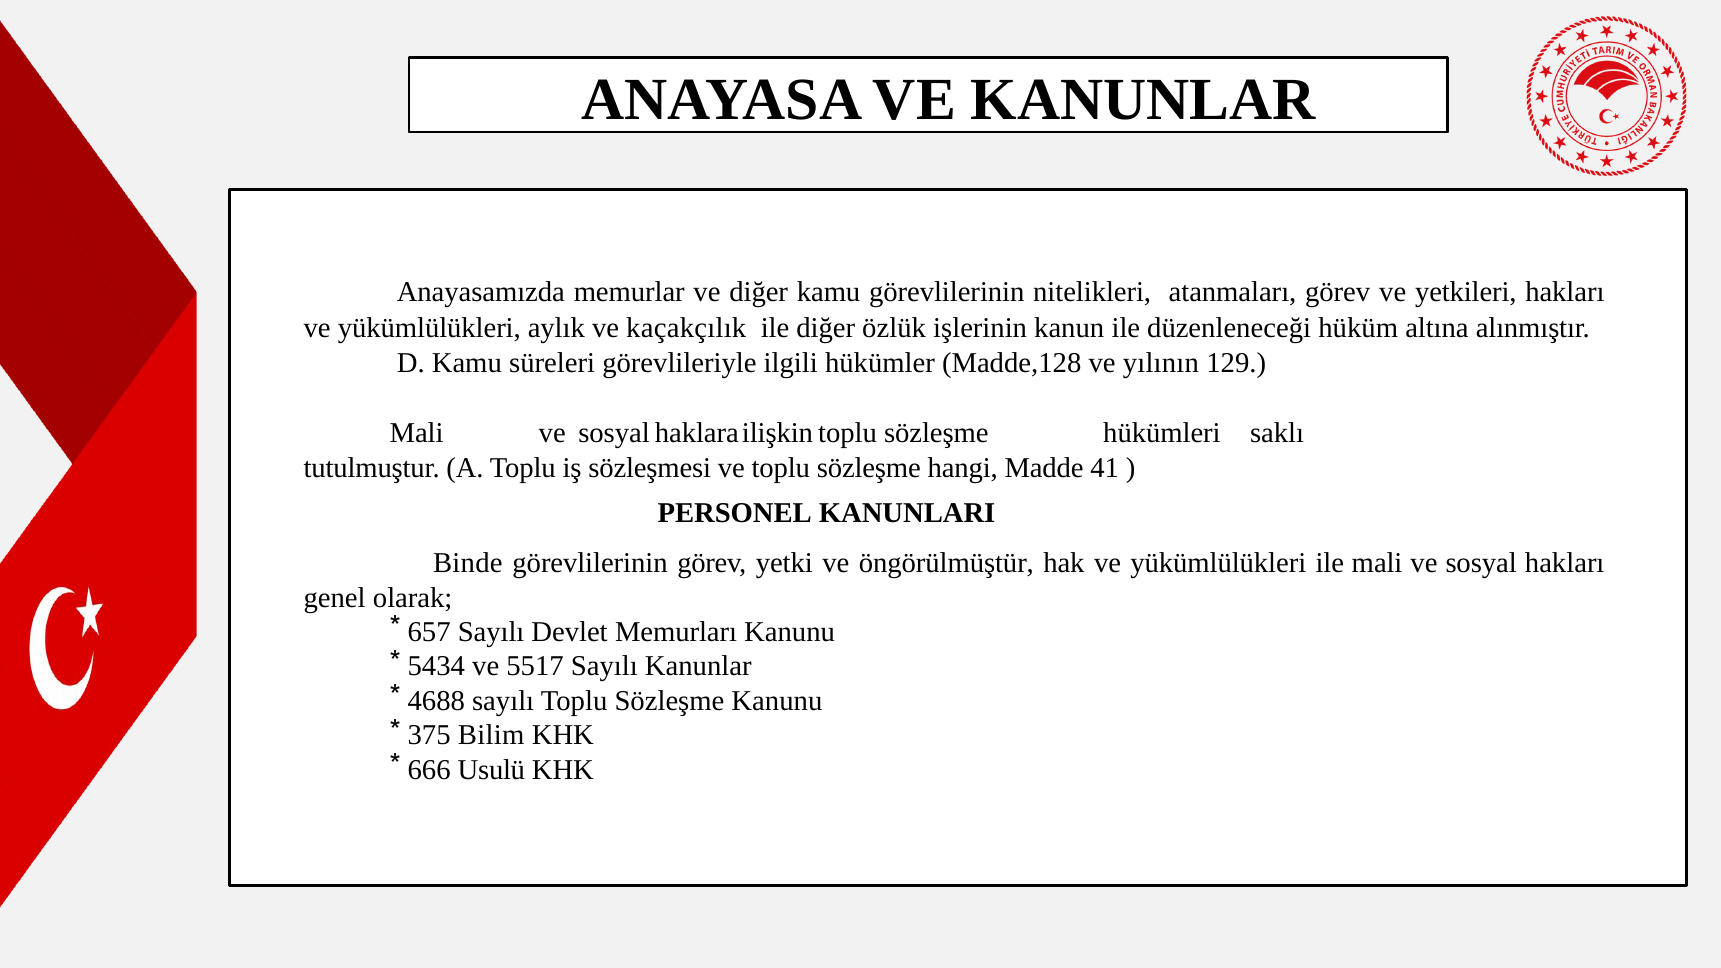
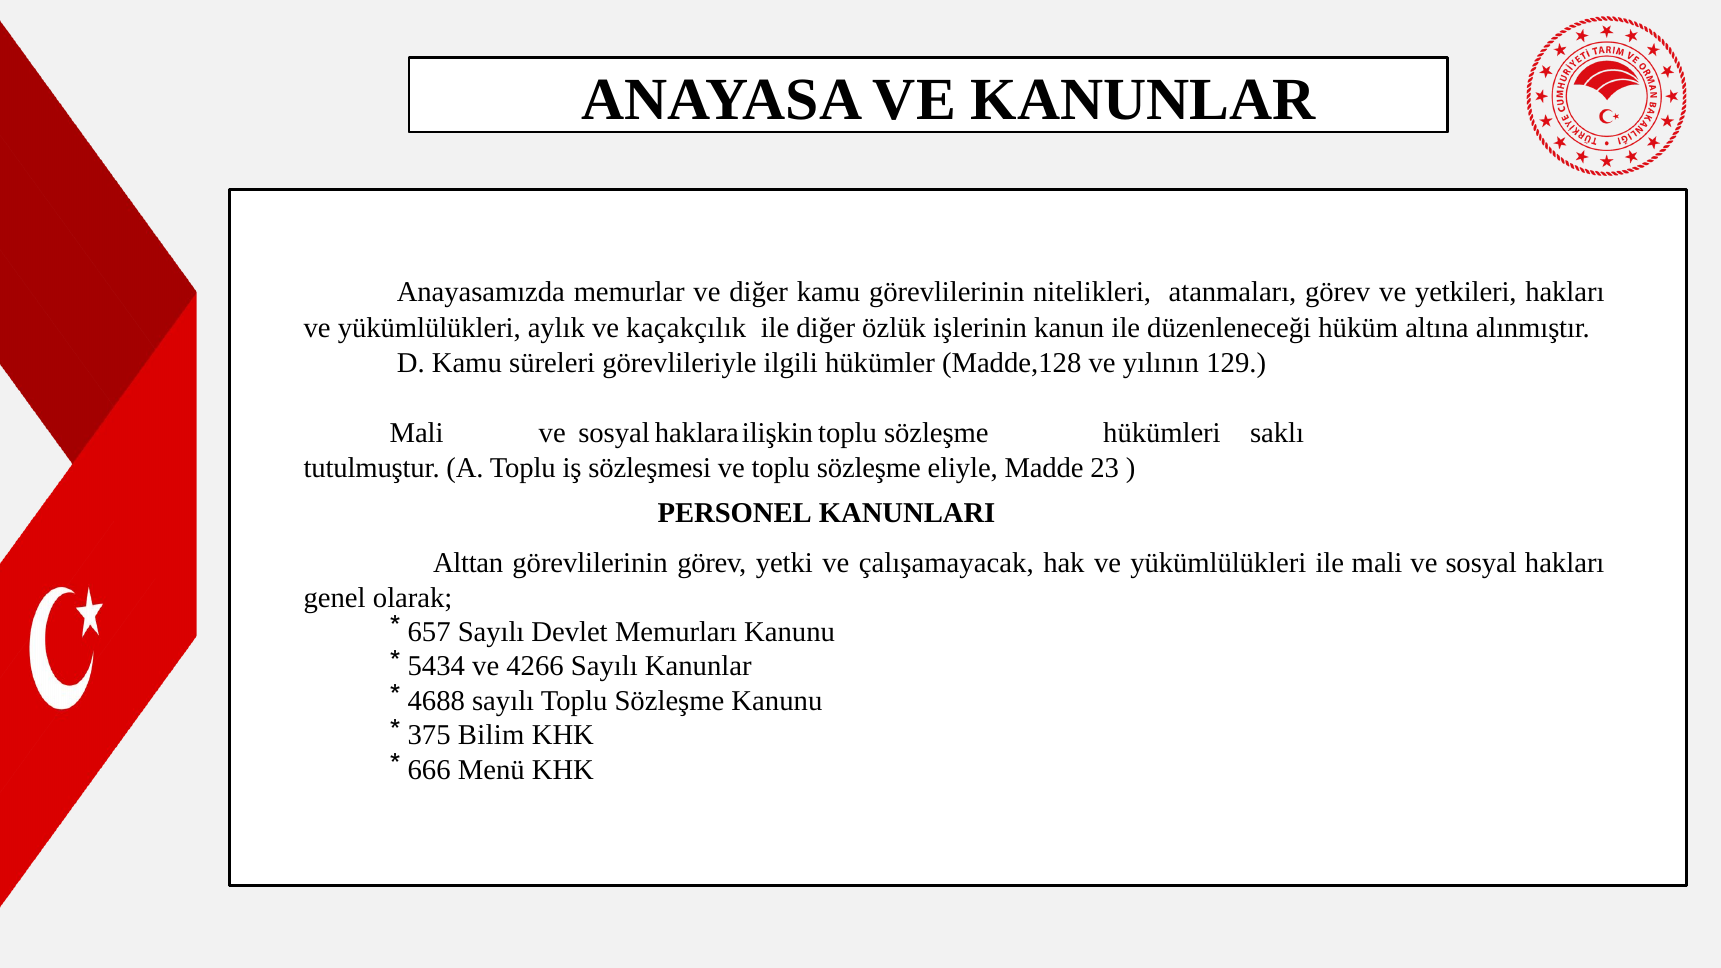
hangi: hangi -> eliyle (963, 468)
41: 41 -> 23 (1105, 468)
Binde: Binde -> Alttan (468, 563)
öngörülmüştür: öngörülmüştür -> çalışamayacak (946, 563)
5517: 5517 -> 4266 (535, 666)
Usulü: Usulü -> Menü (491, 770)
